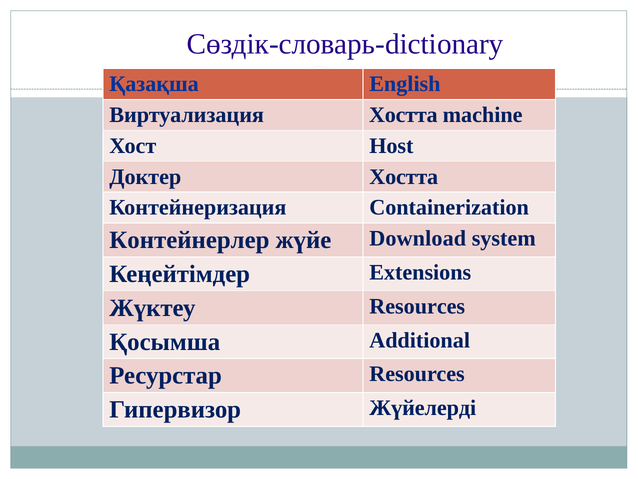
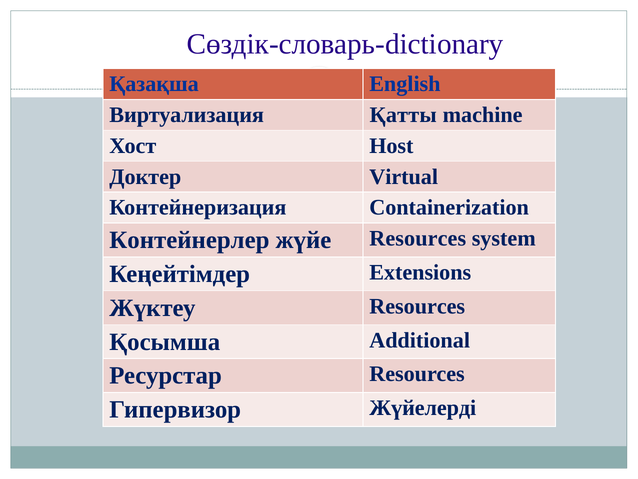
Виртуализация Хостта: Хостта -> Қатты (403, 115)
Доктер Хостта: Хостта -> Virtual (404, 177)
жүйе Download: Download -> Resources (418, 238)
